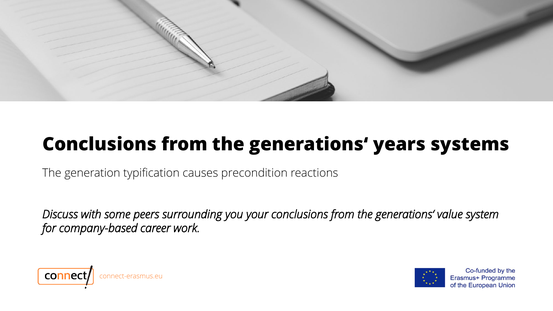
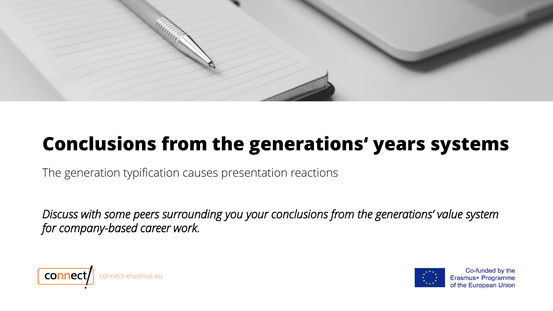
precondition: precondition -> presentation (254, 173)
